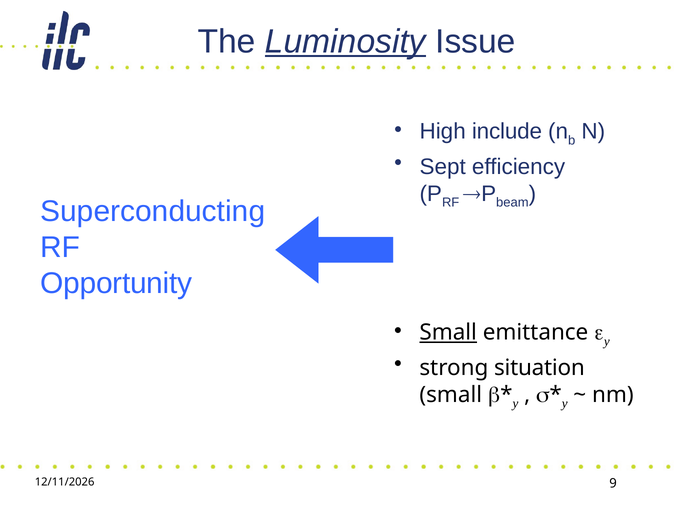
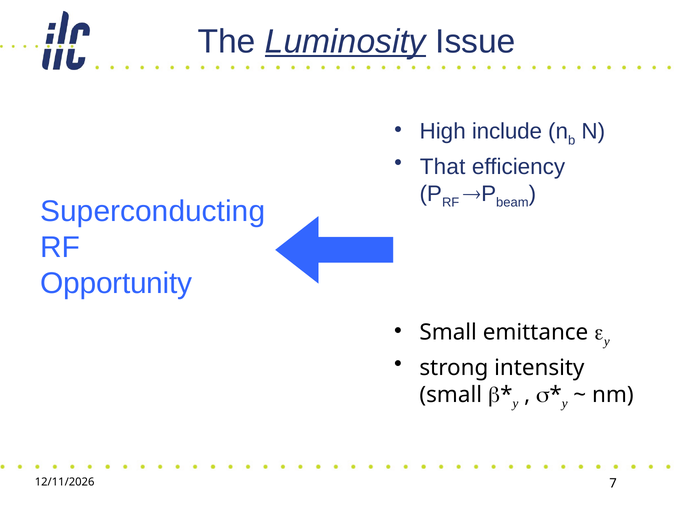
Sept: Sept -> That (443, 167)
Small underline: present -> none (448, 333)
situation: situation -> intensity (539, 368)
9: 9 -> 7 (613, 484)
